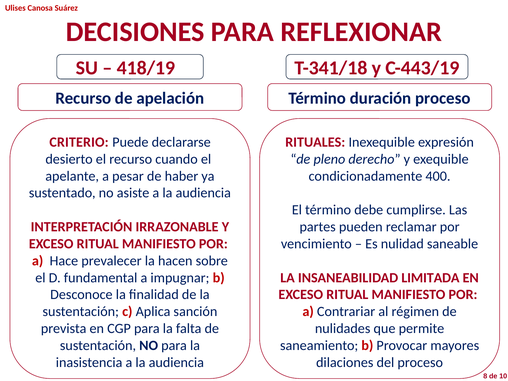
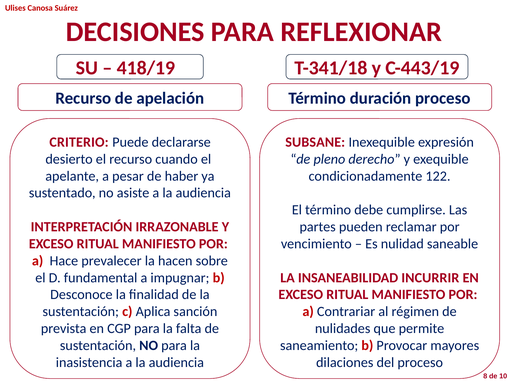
RITUALES: RITUALES -> SUBSANE (315, 142)
400: 400 -> 122 (438, 176)
LIMITADA: LIMITADA -> INCURRIR (430, 278)
